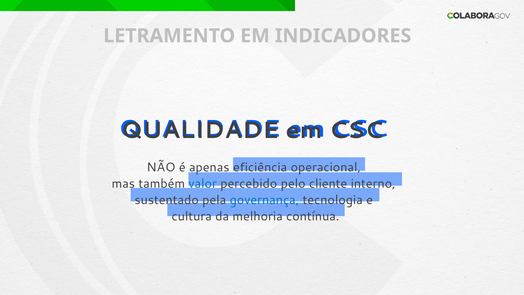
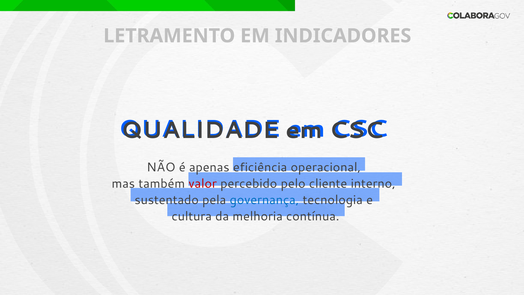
valor colour: blue -> red (203, 183)
